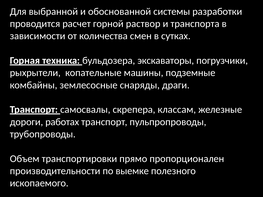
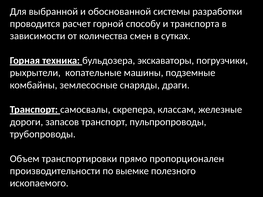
раствор: раствор -> способу (143, 24)
работах: работах -> запасов (62, 122)
